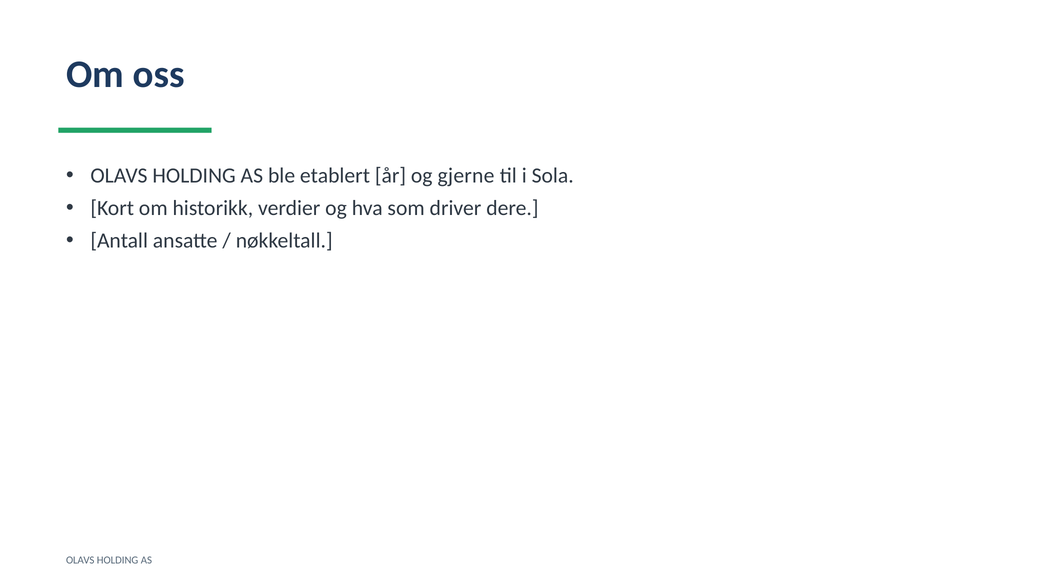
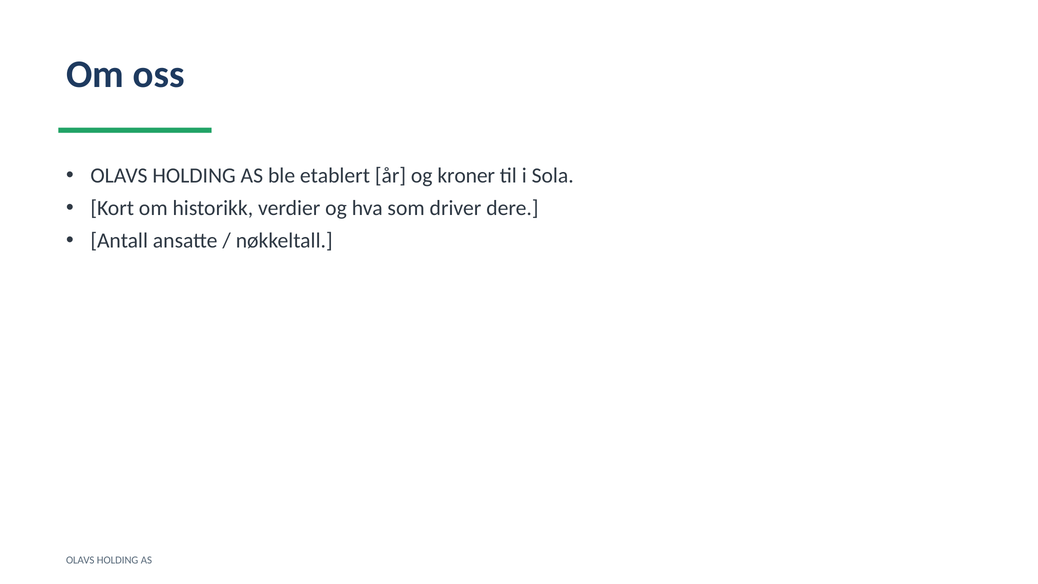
gjerne: gjerne -> kroner (466, 176)
